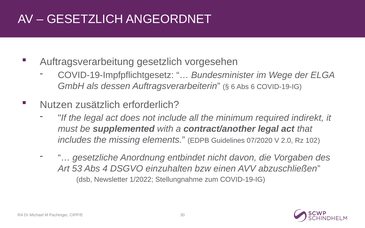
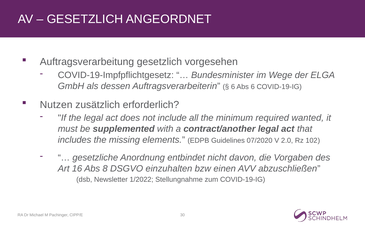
indirekt: indirekt -> wanted (308, 118)
53: 53 -> 16 (77, 169)
4: 4 -> 8 (105, 169)
